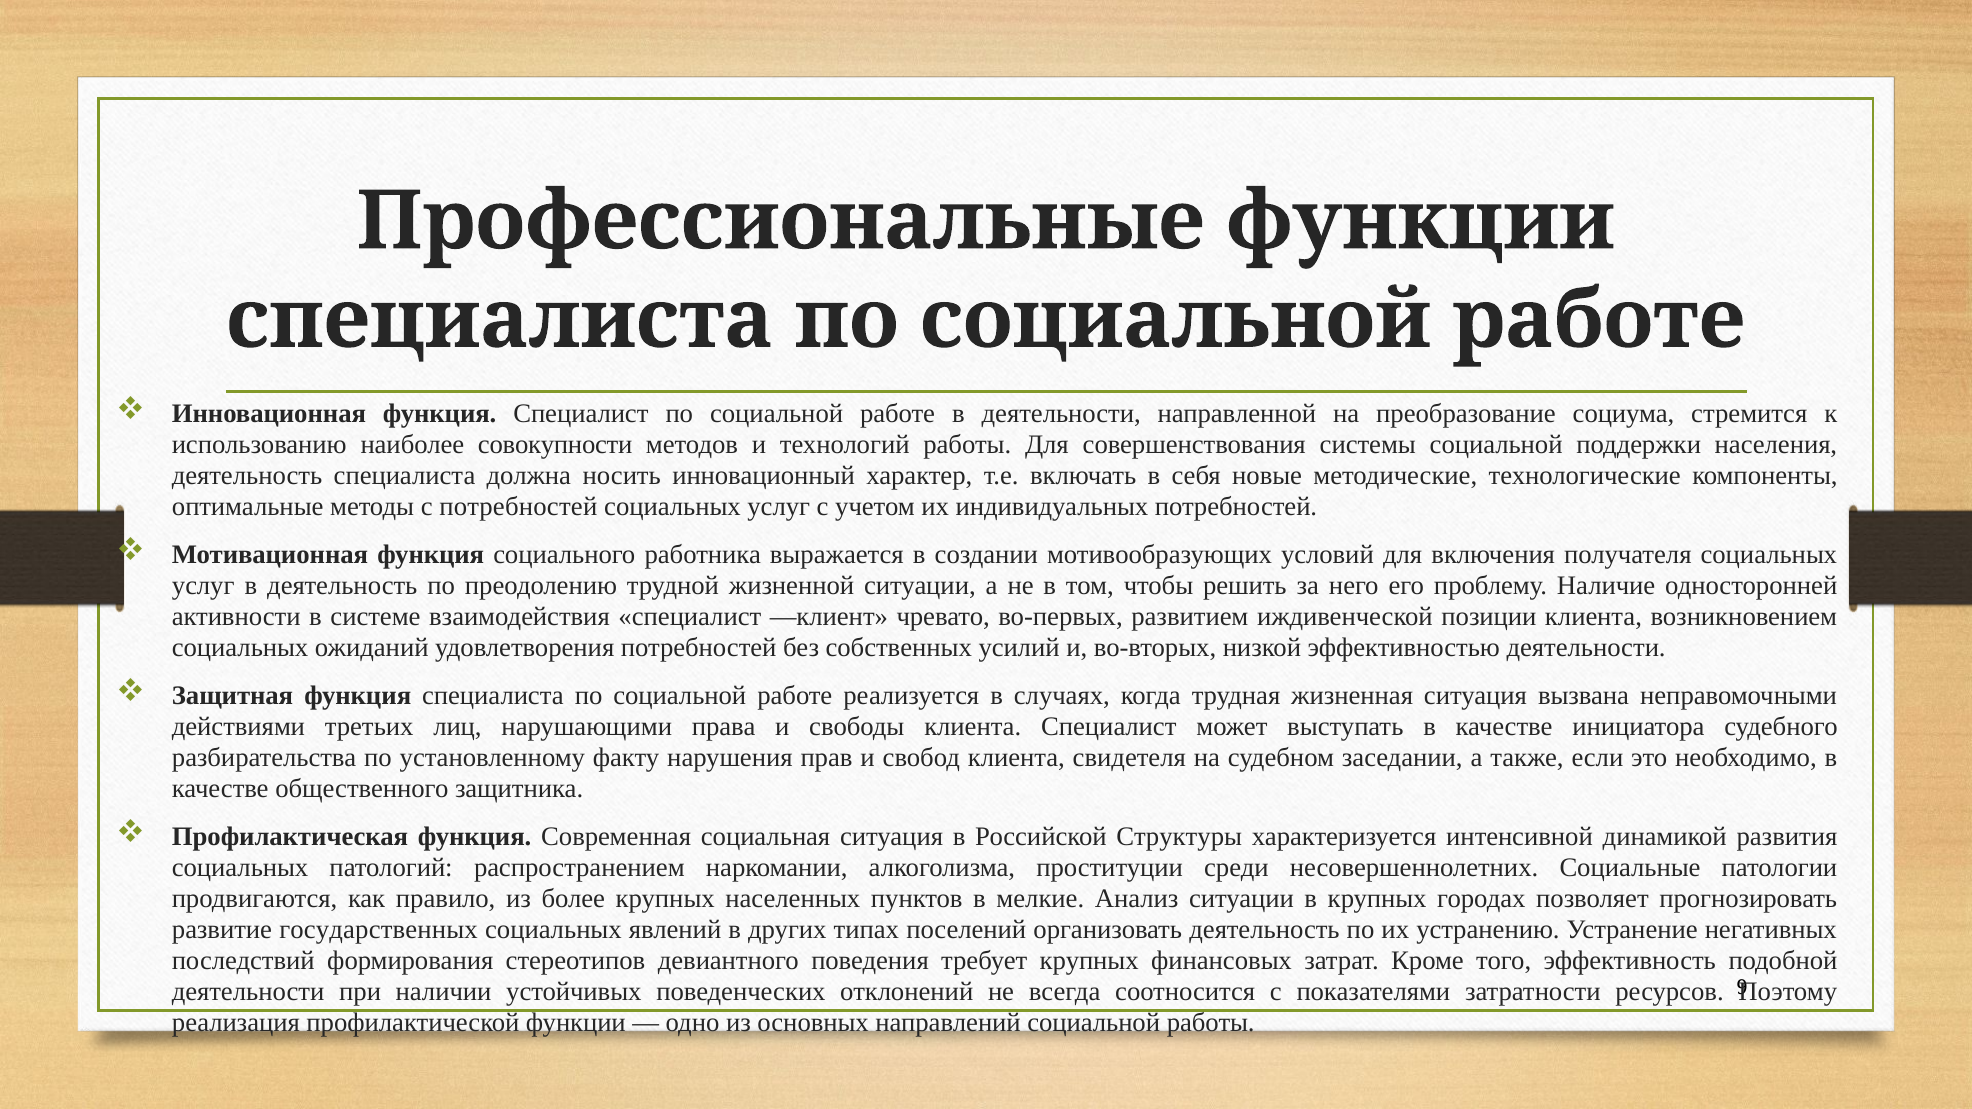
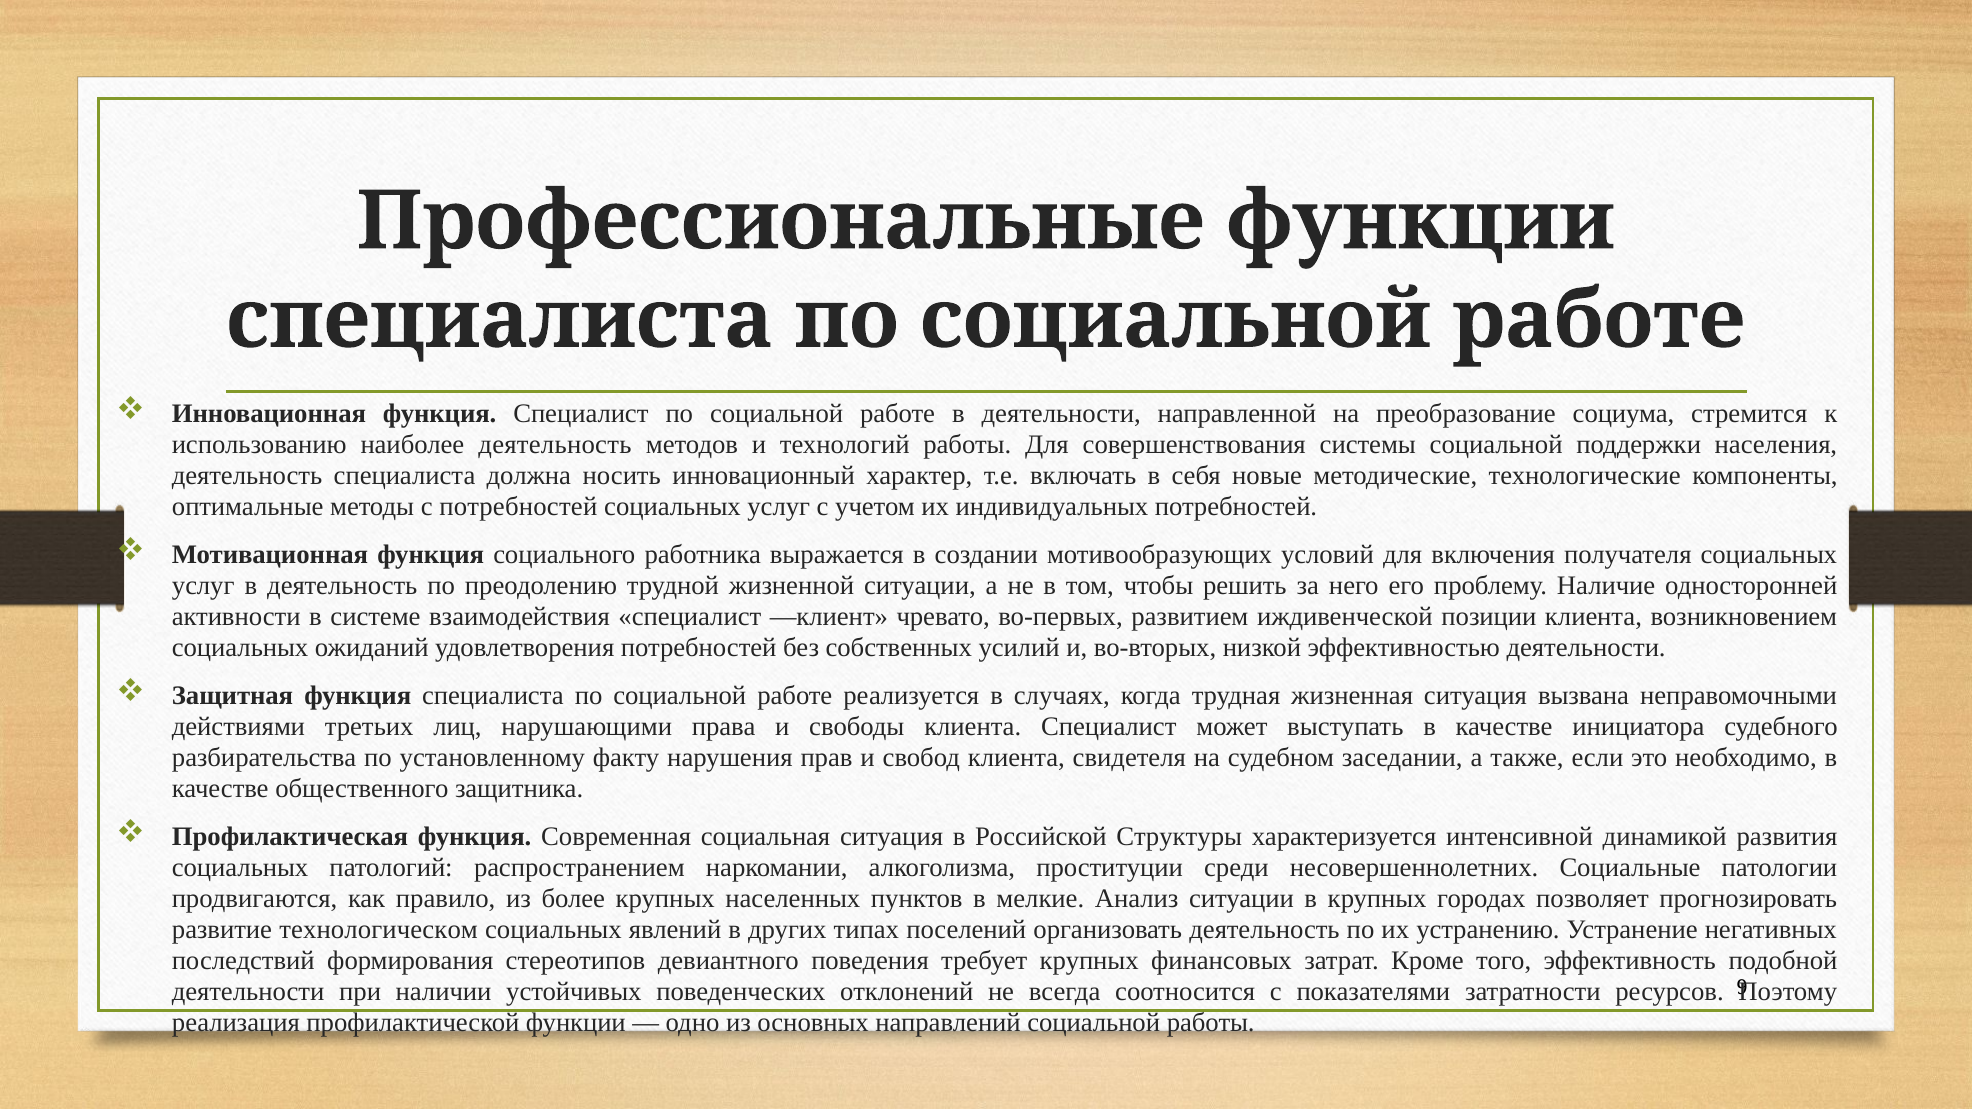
наиболее совокупности: совокупности -> деятельность (555, 445)
государственных: государственных -> технологическом (379, 930)
